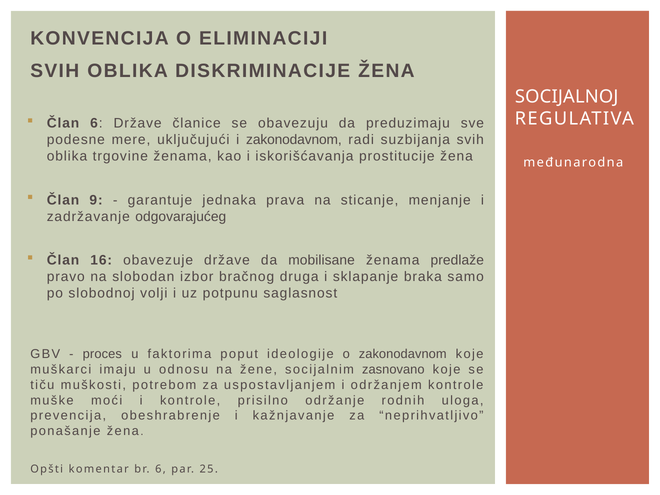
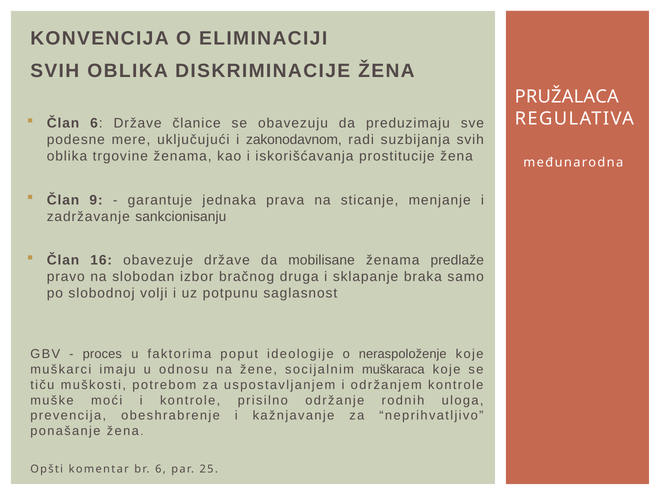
SOCIJALNOJ: SOCIJALNOJ -> PRUŽALACA (567, 97)
odgovarajućeg: odgovarajućeg -> sankcionisanju (181, 217)
o zakonodavnom: zakonodavnom -> neraspoloženje (403, 354)
zasnovano: zasnovano -> muškaraca (393, 370)
